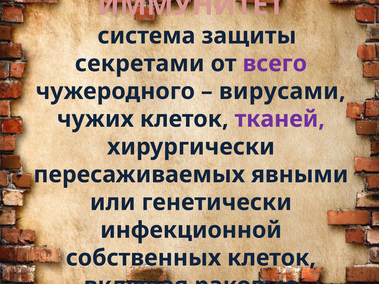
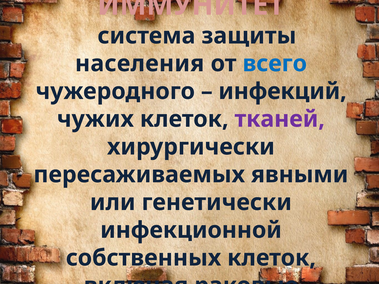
секретами: секретами -> населения (140, 64)
всего colour: purple -> blue (275, 64)
вирусами: вирусами -> инфекций (282, 91)
